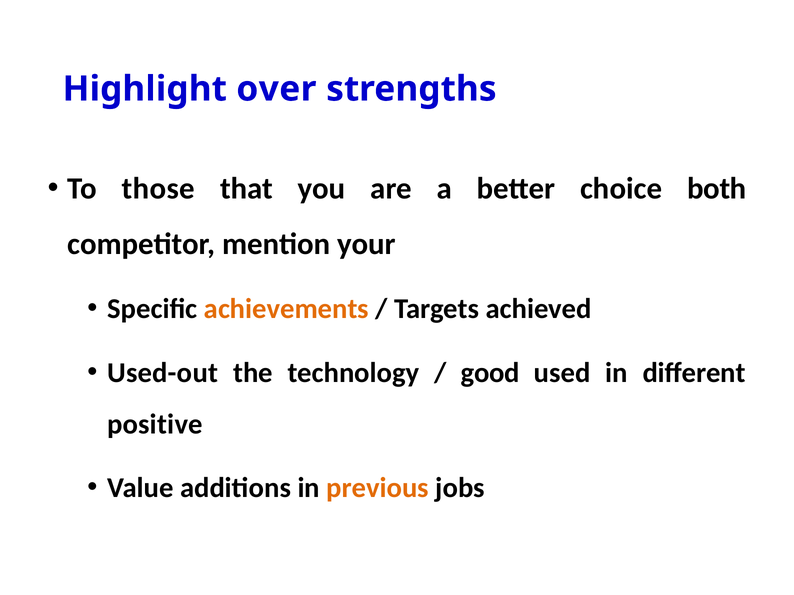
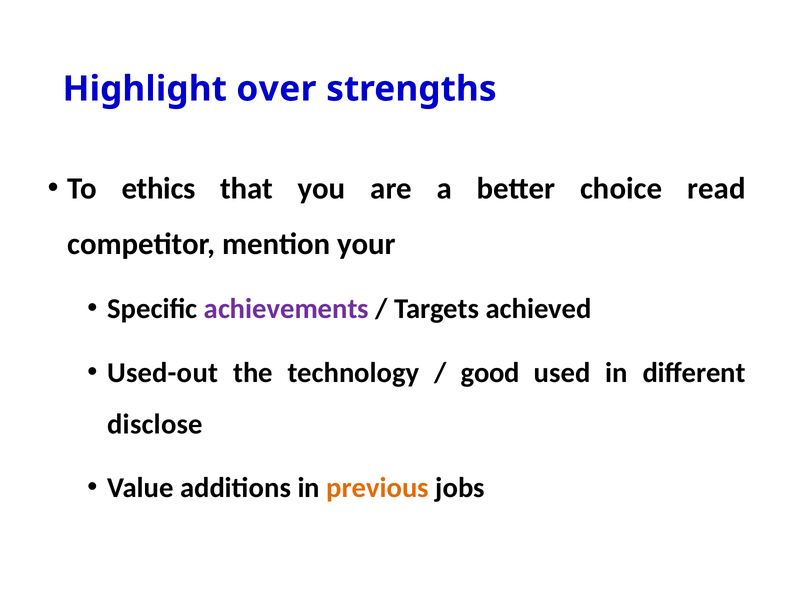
those: those -> ethics (159, 189)
both: both -> read (716, 189)
achievements colour: orange -> purple (286, 309)
positive: positive -> disclose (155, 425)
